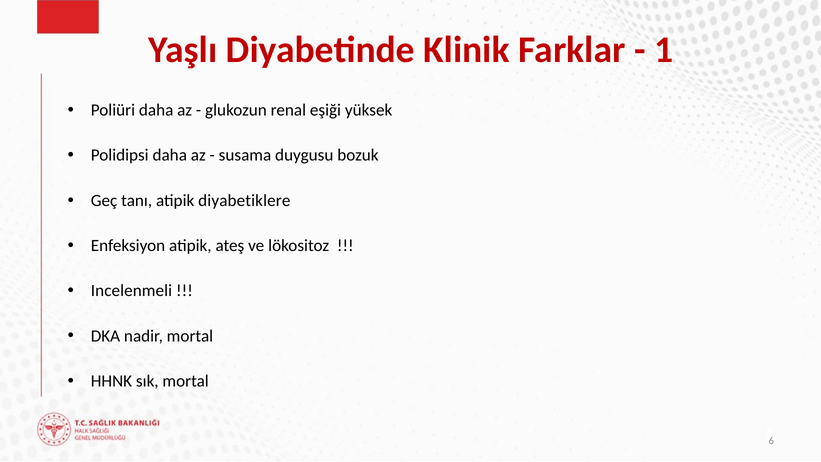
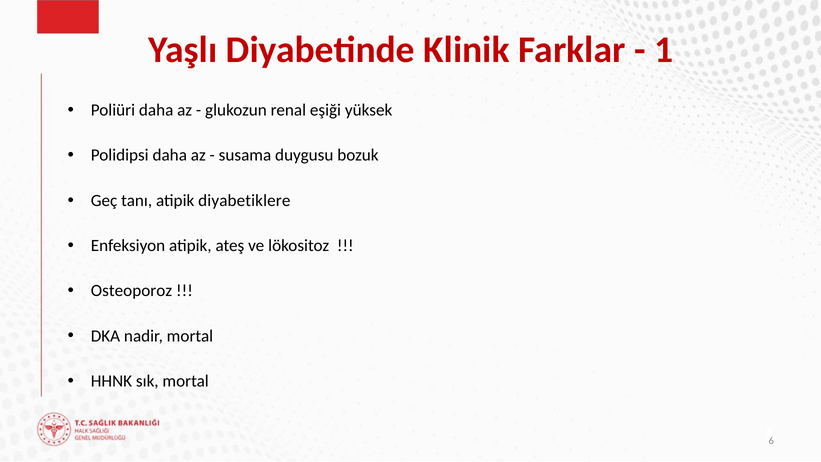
Incelenmeli: Incelenmeli -> Osteoporoz (132, 291)
